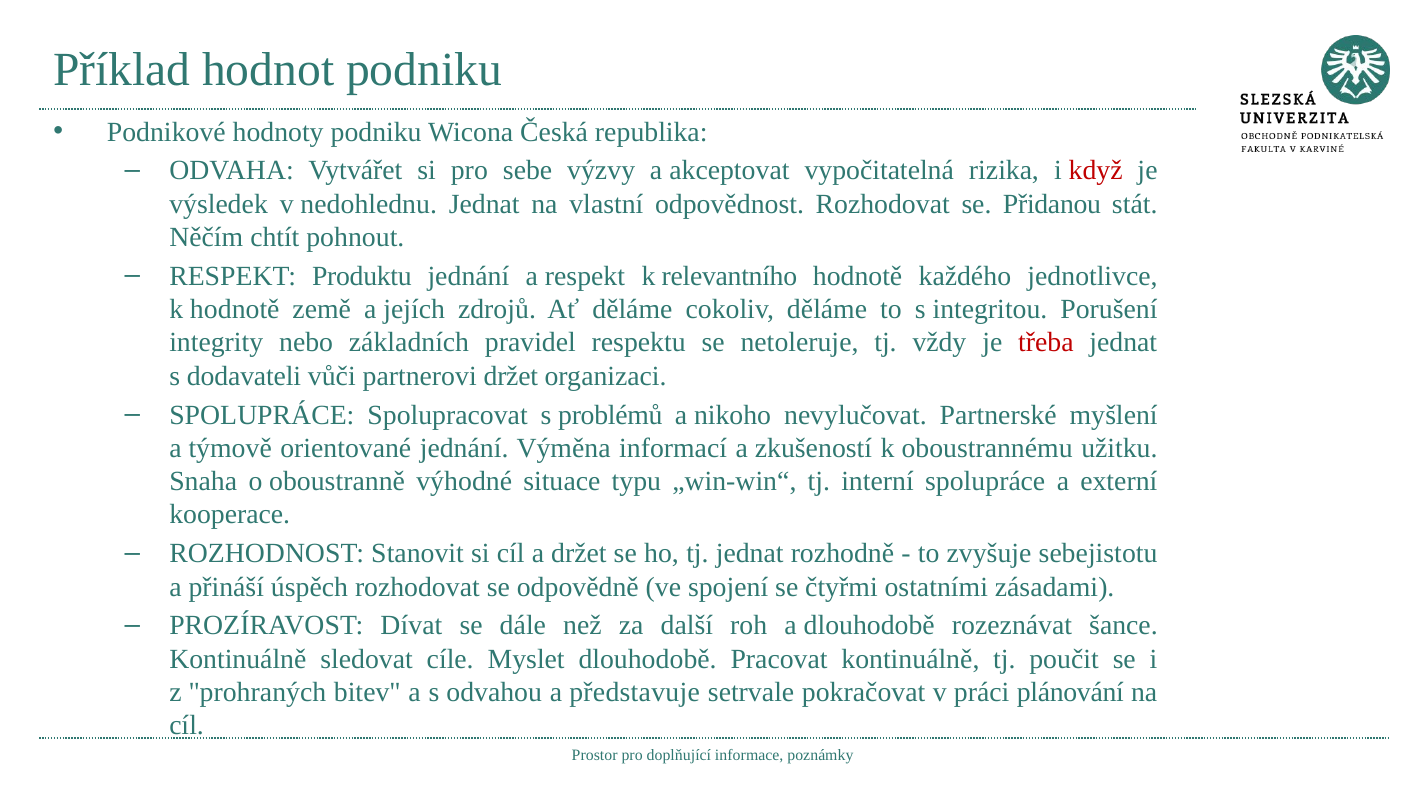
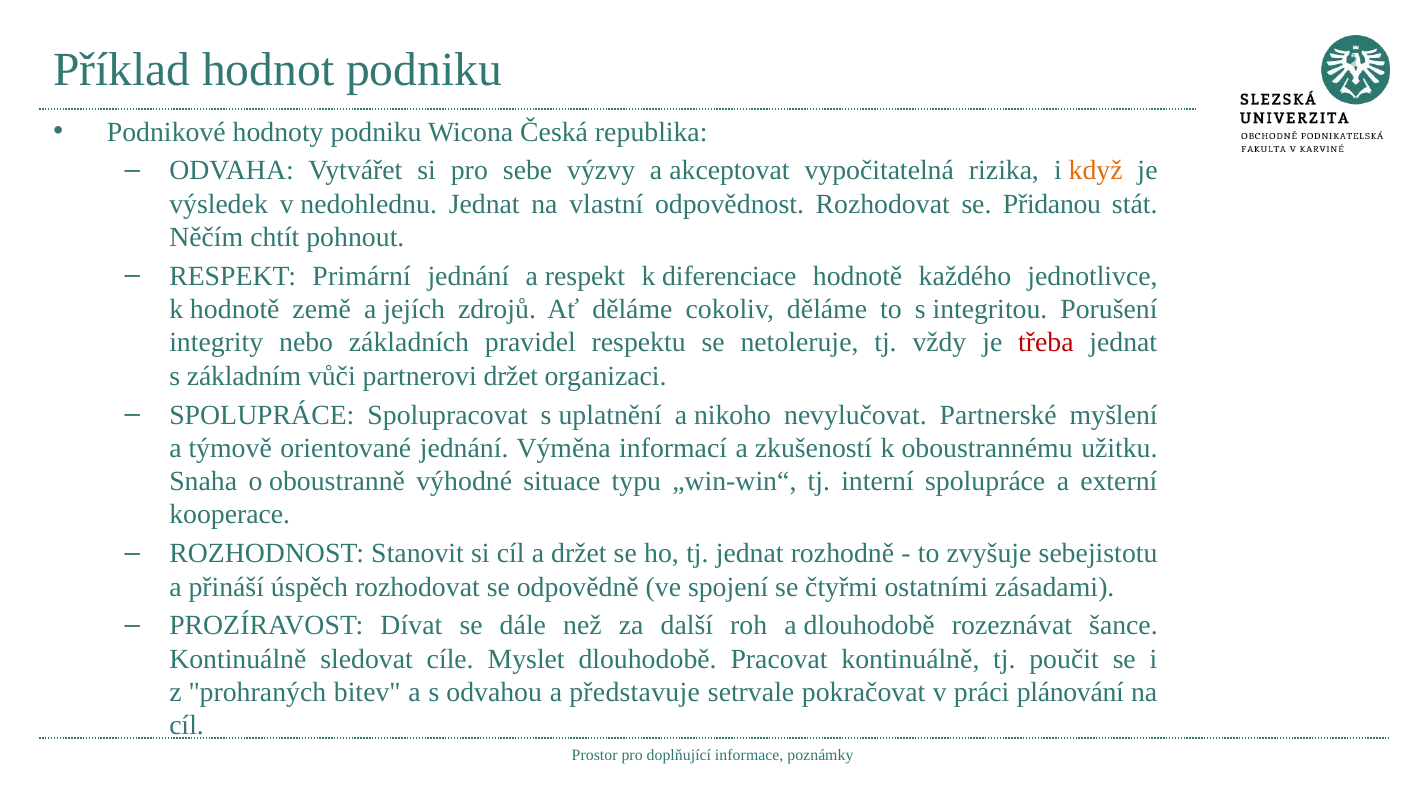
když colour: red -> orange (1096, 171)
Produktu: Produktu -> Primární (362, 276)
relevantního: relevantního -> diferenciace (729, 276)
dodavateli: dodavateli -> základním (244, 376)
problémů: problémů -> uplatnění (610, 415)
